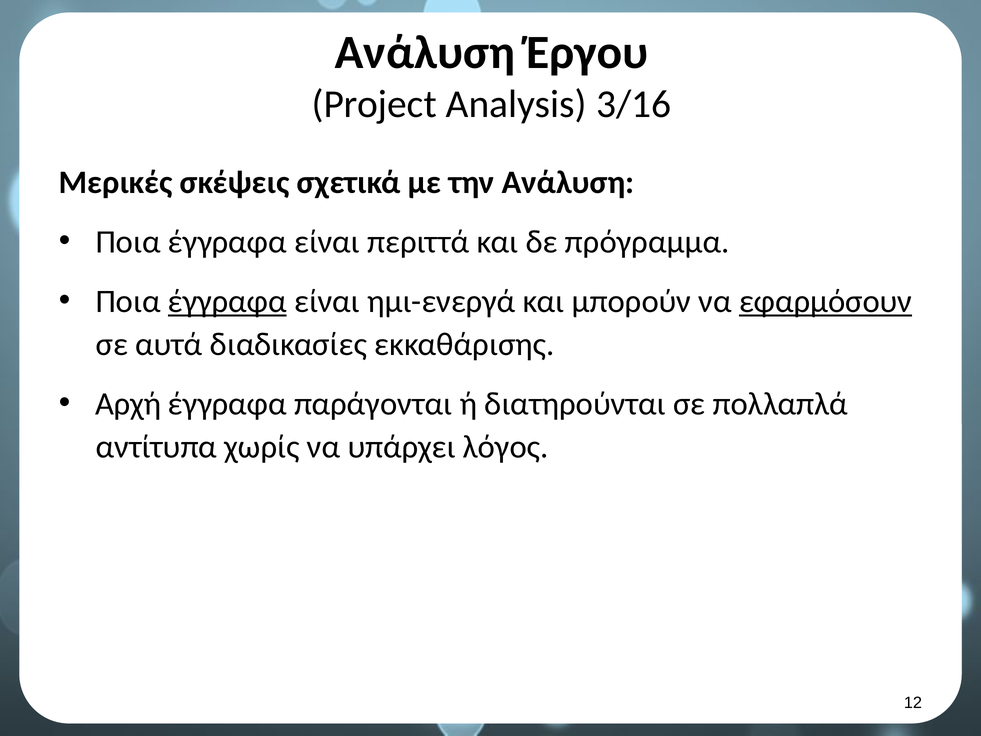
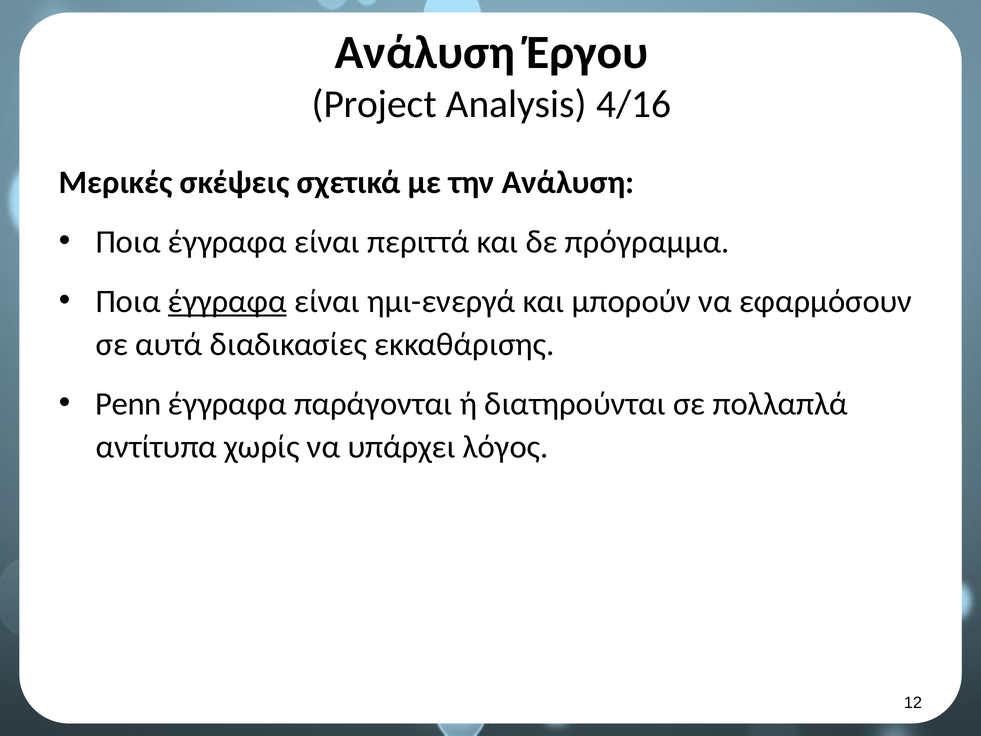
3/16: 3/16 -> 4/16 (634, 104)
εφαρμόσουν underline: present -> none (826, 301)
Αρχή: Αρχή -> Penn (128, 404)
